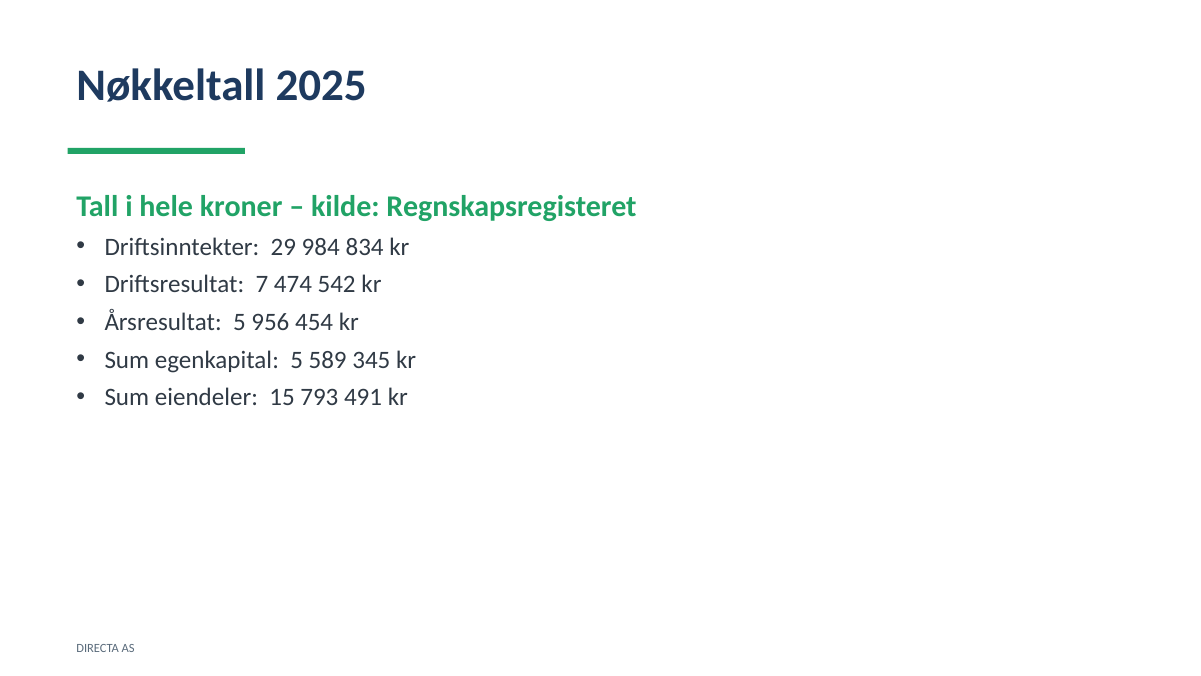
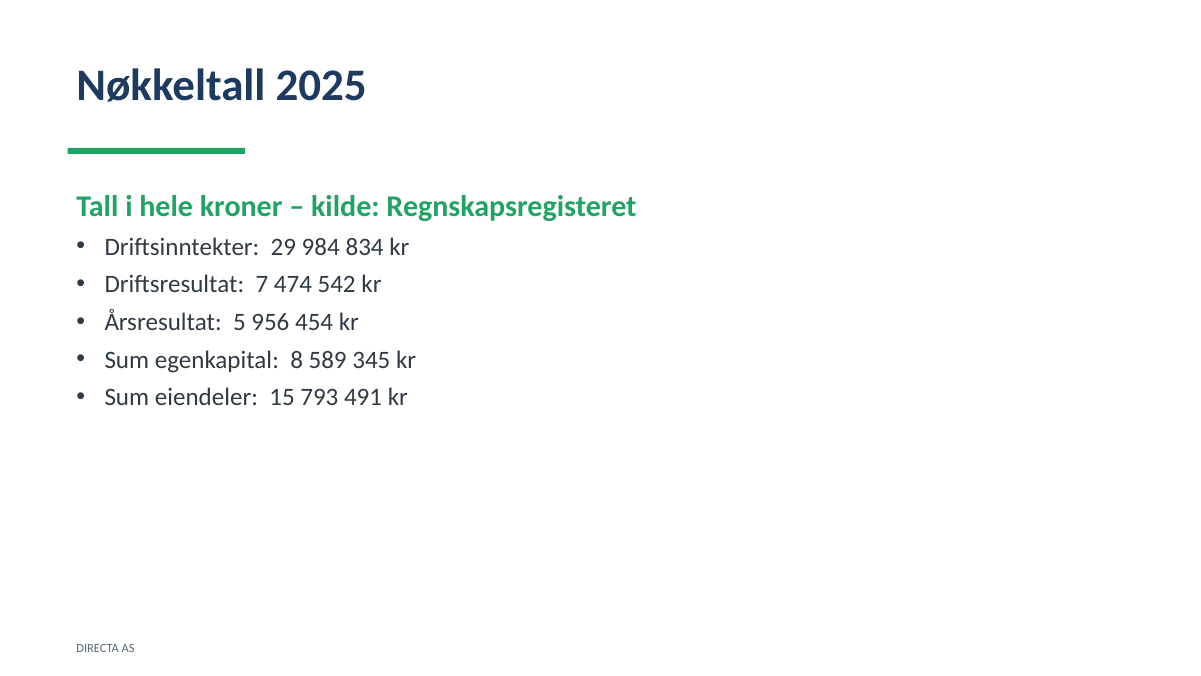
egenkapital 5: 5 -> 8 (297, 360)
